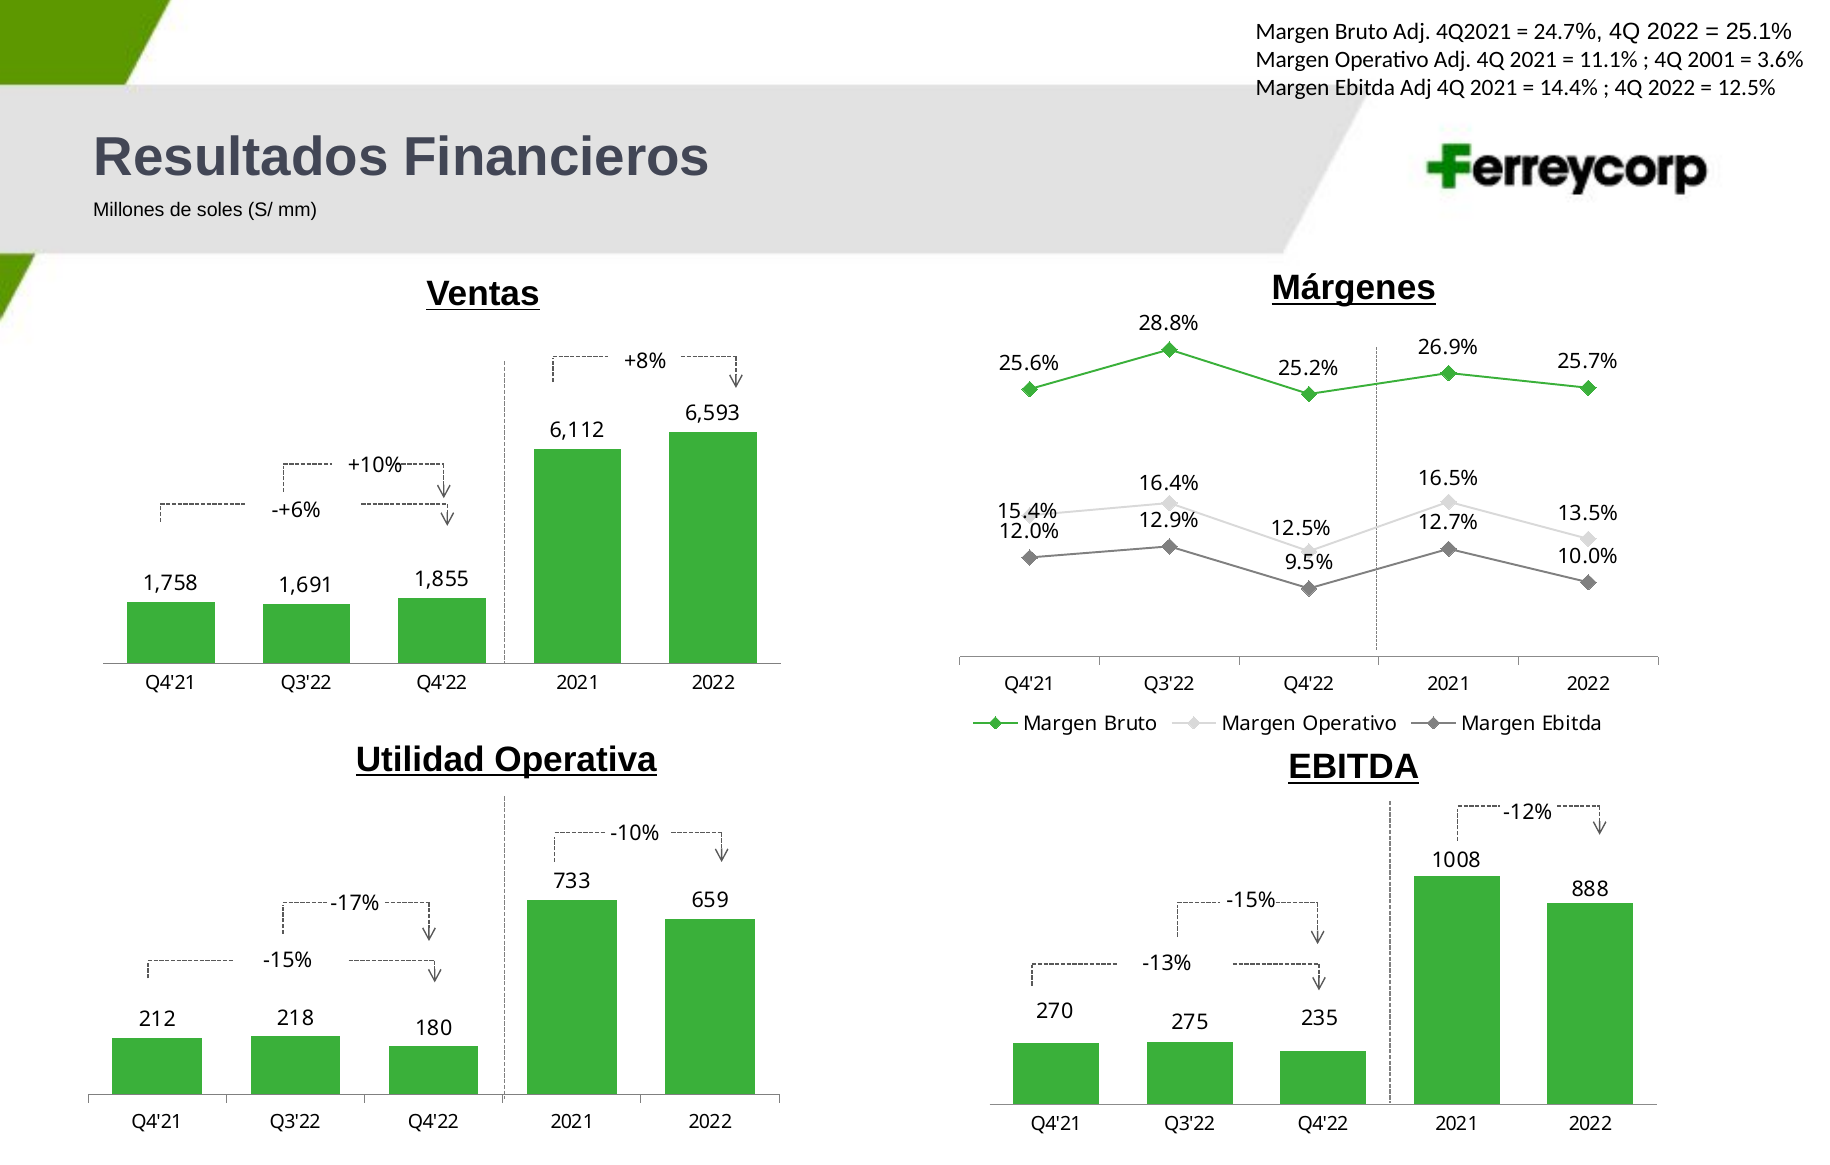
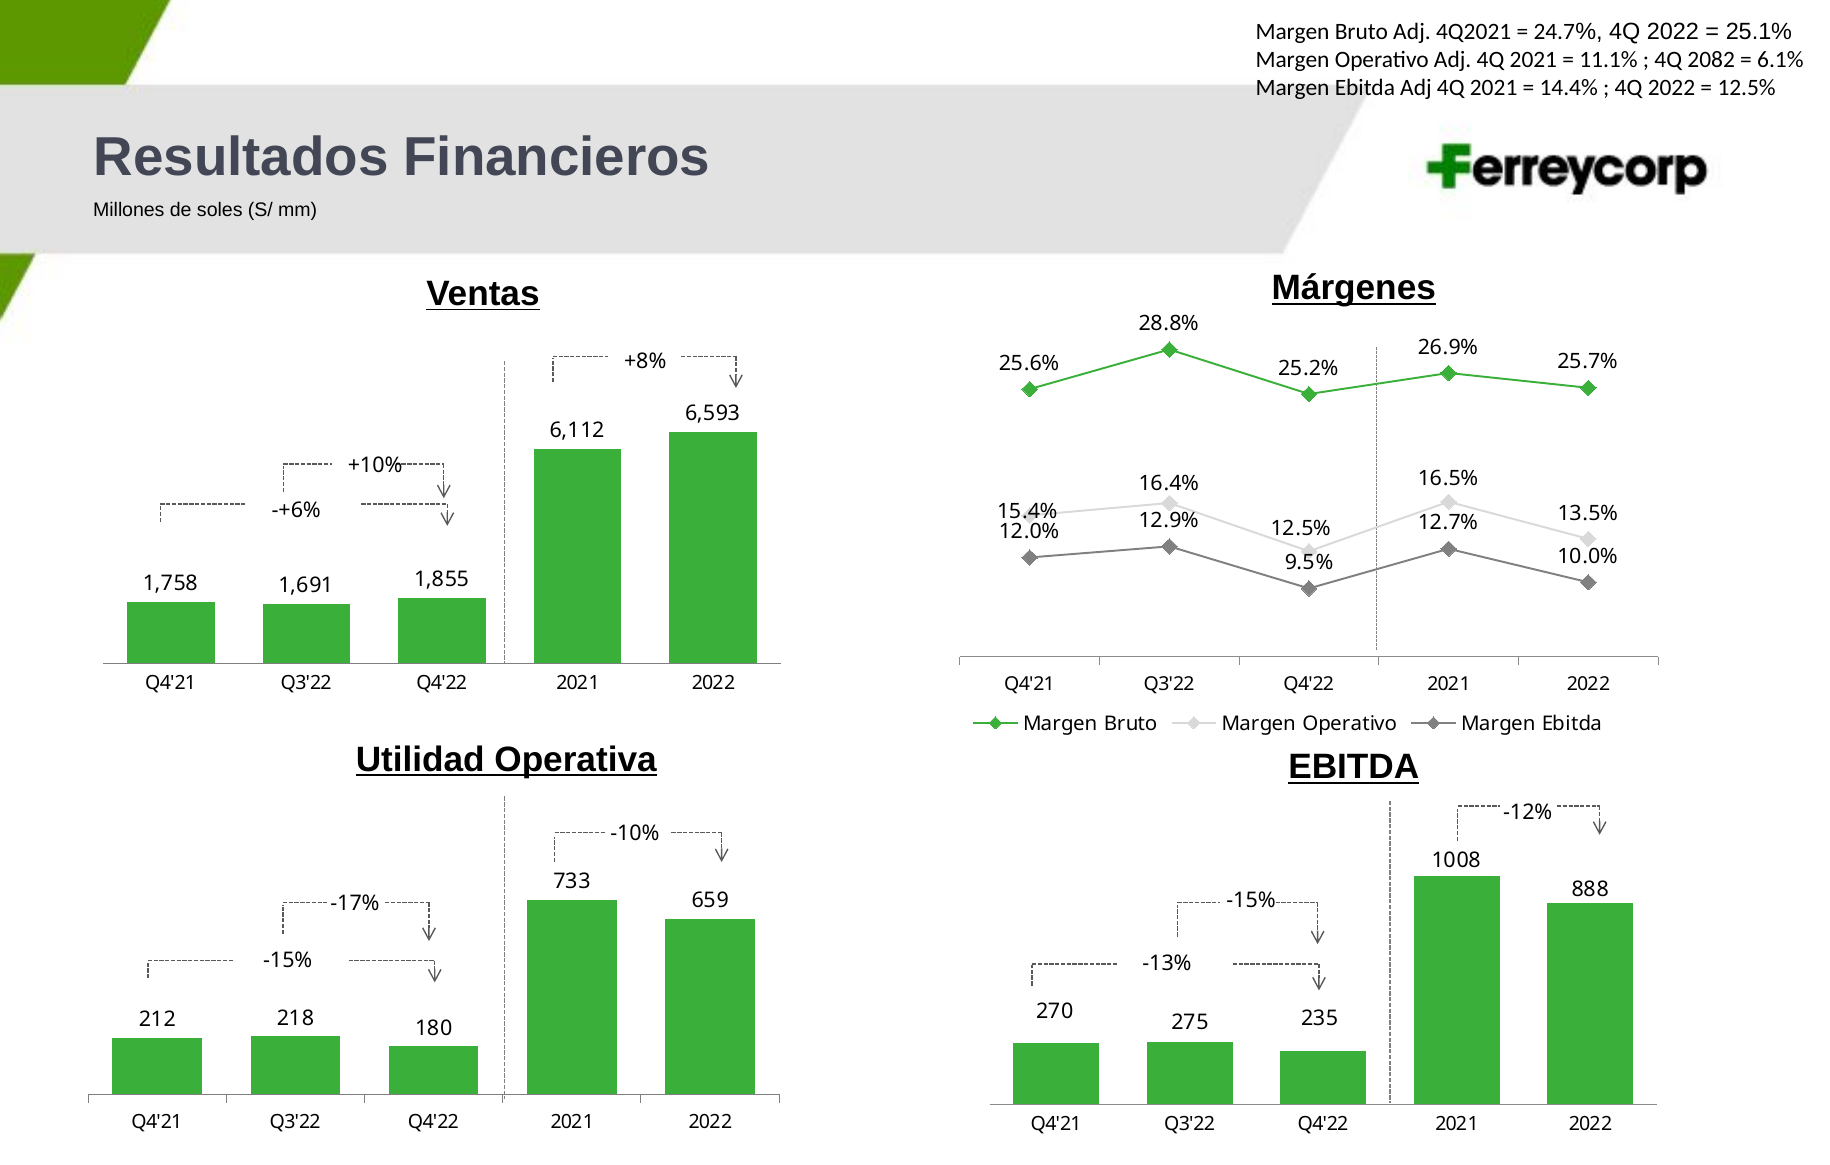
2001: 2001 -> 2082 (1711, 60)
3.6%: 3.6% -> 6.1% (1780, 60)
